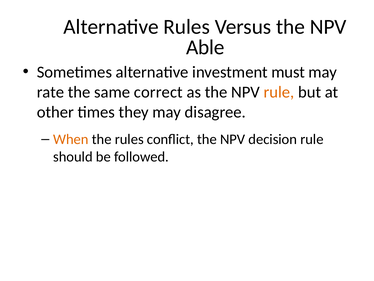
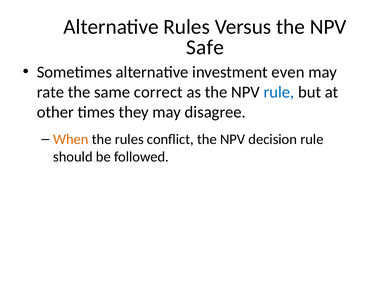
Able: Able -> Safe (205, 47)
must: must -> even (288, 72)
rule colour: orange -> blue (279, 92)
